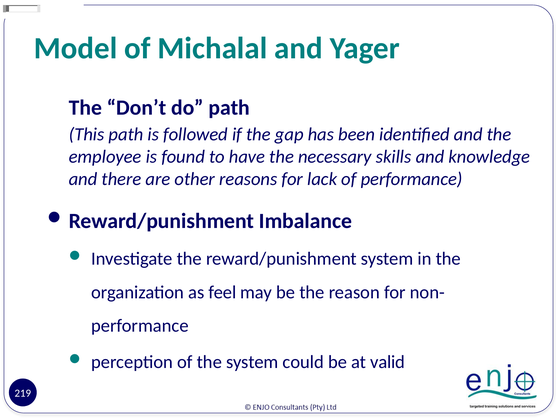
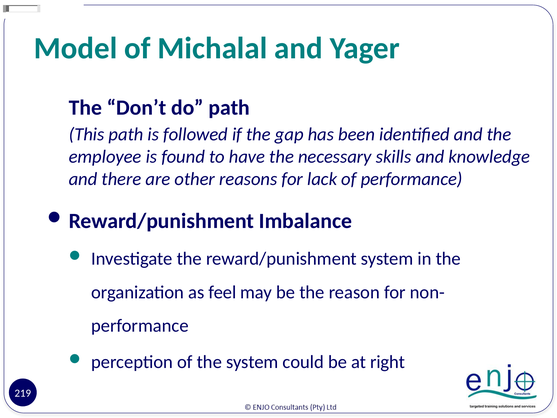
valid: valid -> right (388, 362)
